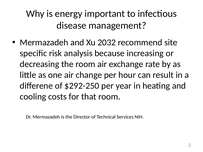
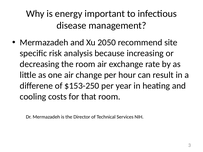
2032: 2032 -> 2050 (107, 43)
$292-250: $292-250 -> $153-250 (82, 86)
